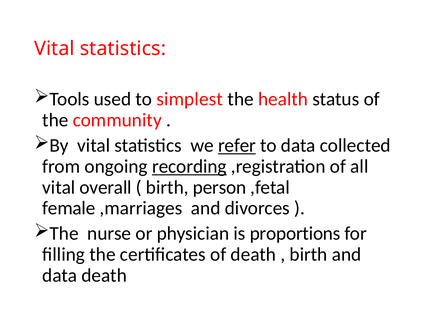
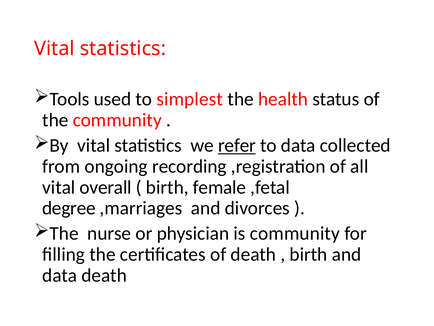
recording underline: present -> none (189, 166)
person: person -> female (220, 187)
female: female -> degree (69, 208)
is proportions: proportions -> community (295, 233)
